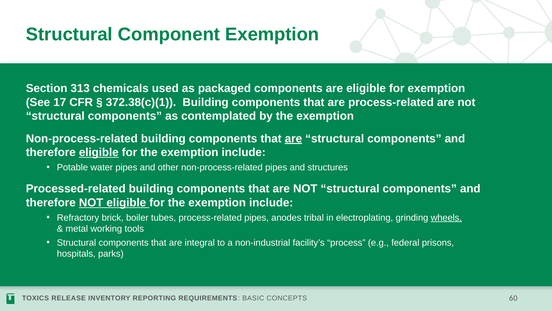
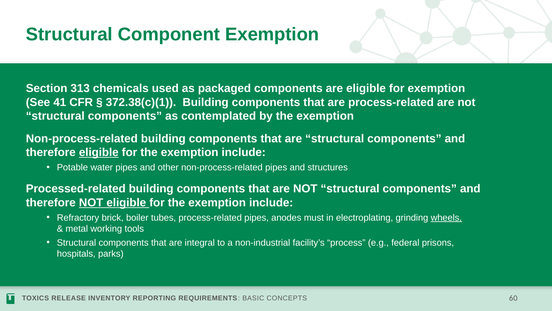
17: 17 -> 41 (60, 102)
are underline: present -> none (293, 138)
tribal: tribal -> must (314, 217)
